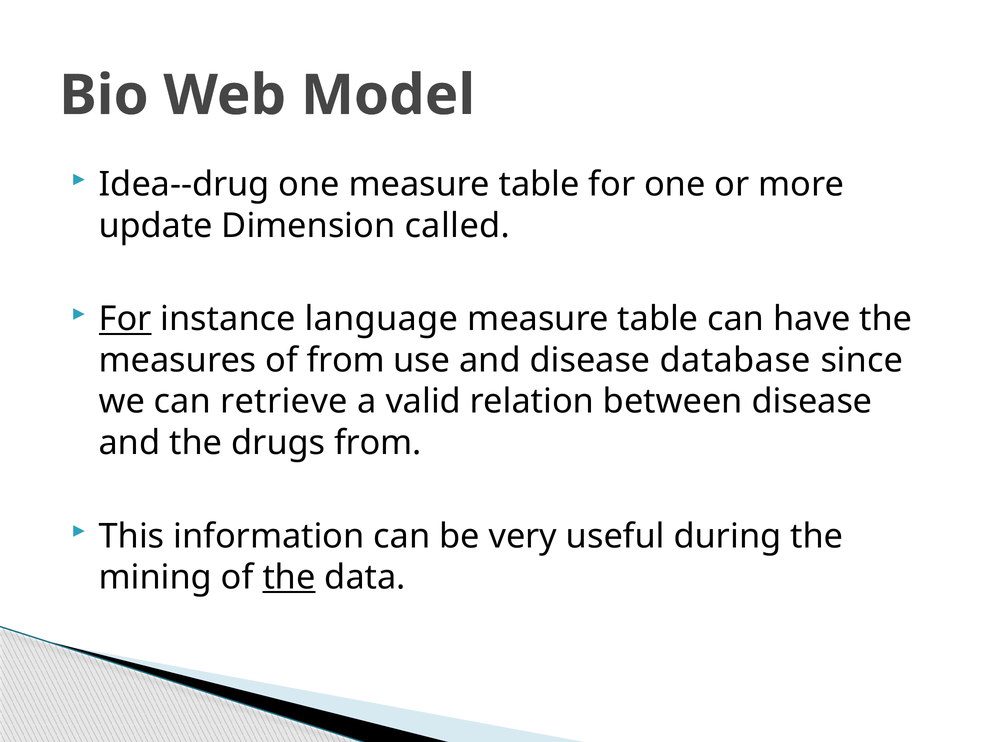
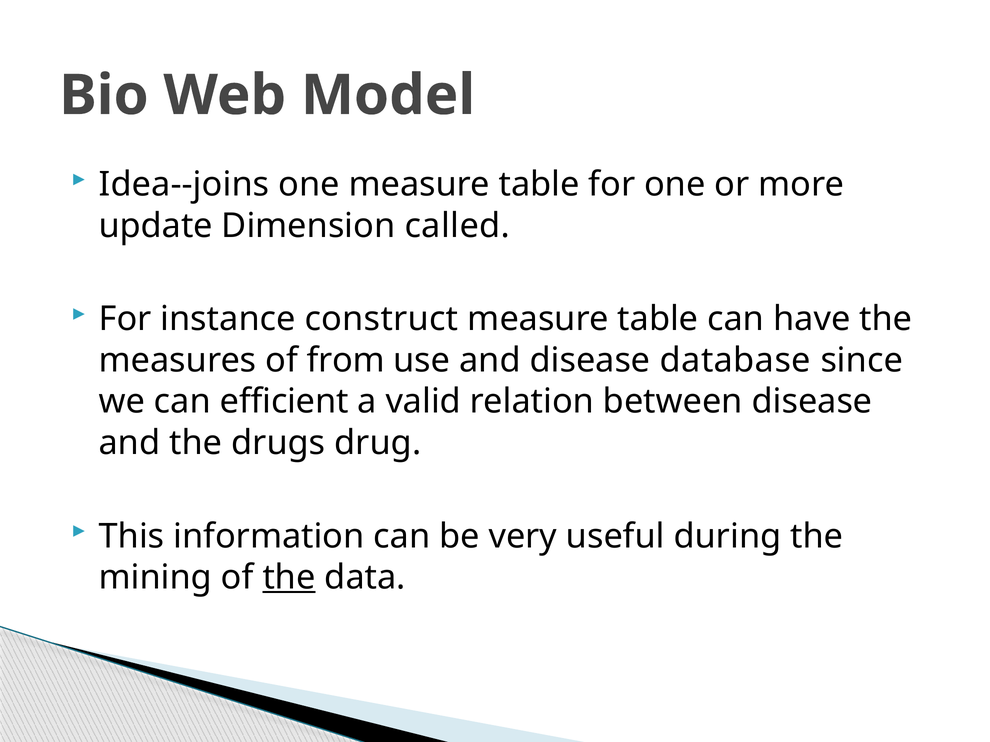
Idea--drug: Idea--drug -> Idea--joins (184, 185)
For underline: present -> none (125, 319)
language: language -> construct (381, 319)
retrieve: retrieve -> efficient (284, 402)
drugs from: from -> drug (378, 443)
